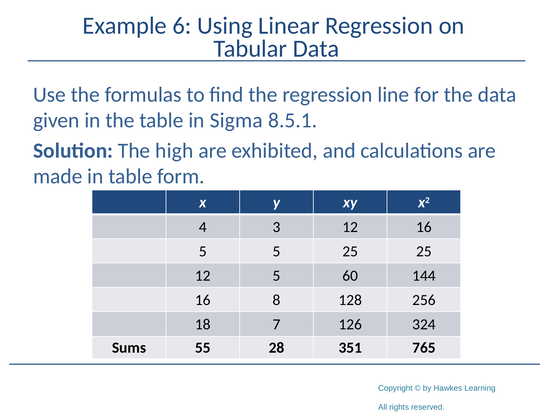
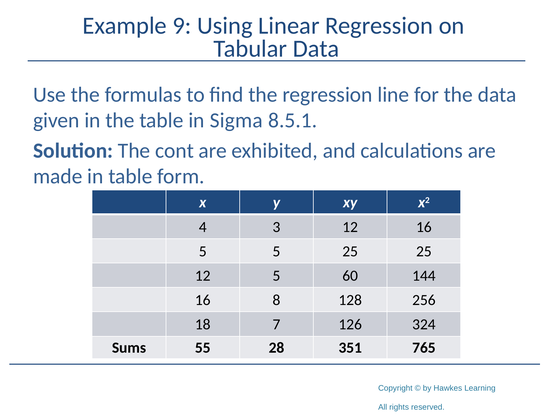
6: 6 -> 9 (182, 26)
high: high -> cont (175, 151)
